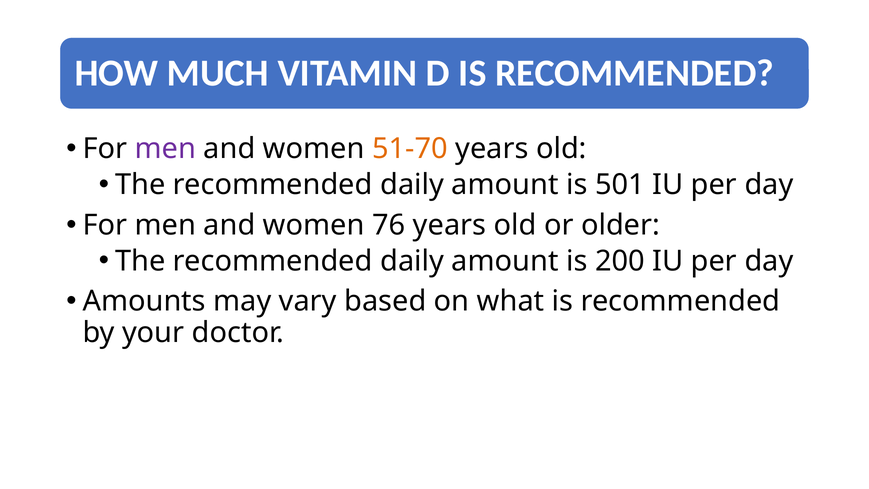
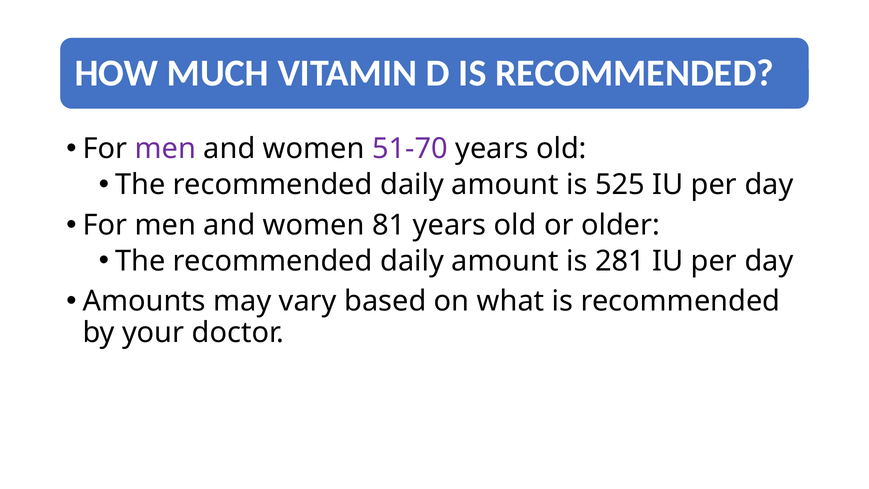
51-70 colour: orange -> purple (410, 149)
501: 501 -> 525 (620, 185)
76: 76 -> 81 (389, 225)
200: 200 -> 281 (620, 261)
